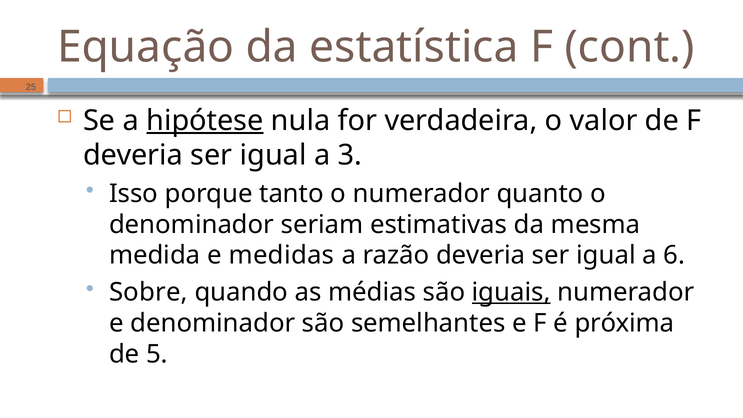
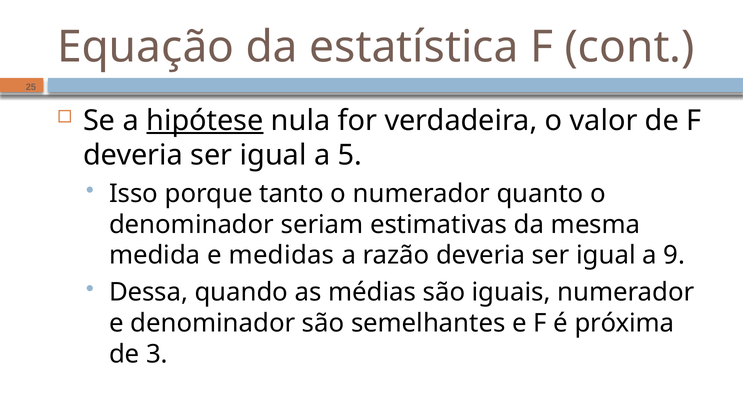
3: 3 -> 5 (350, 155)
6: 6 -> 9 (674, 255)
Sobre: Sobre -> Dessa (149, 292)
iguais underline: present -> none (511, 292)
5: 5 -> 3 (157, 354)
